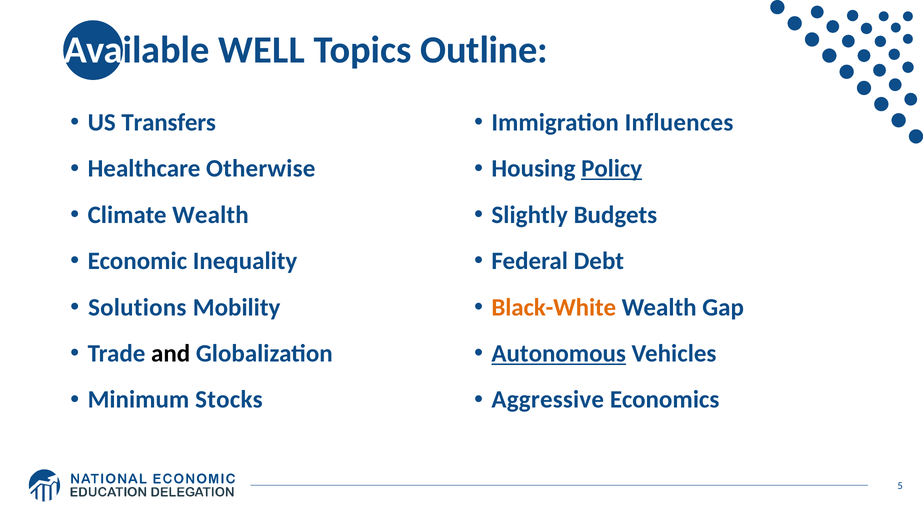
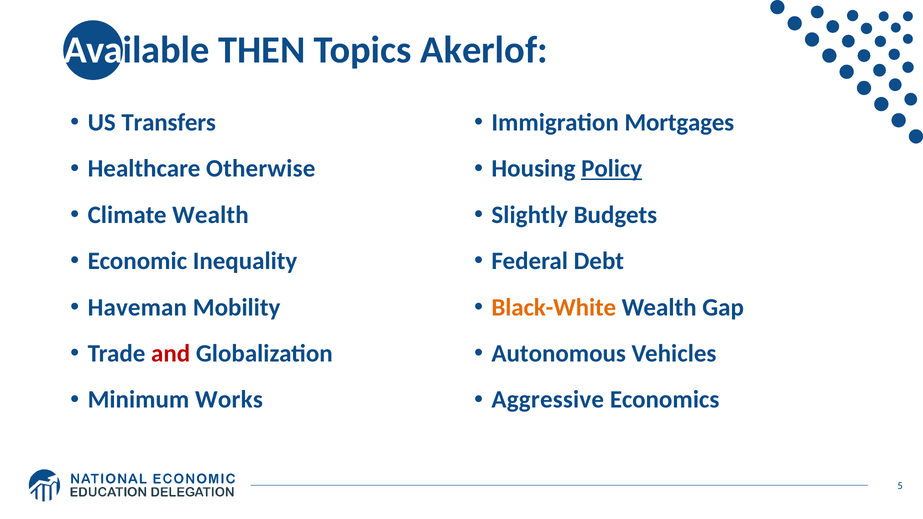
WELL: WELL -> THEN (262, 50)
Outline: Outline -> Akerlof (484, 50)
Influences: Influences -> Mortgages (679, 123)
Solutions: Solutions -> Haveman (137, 307)
and colour: black -> red (171, 354)
Autonomous underline: present -> none (559, 354)
Stocks: Stocks -> Works (229, 400)
